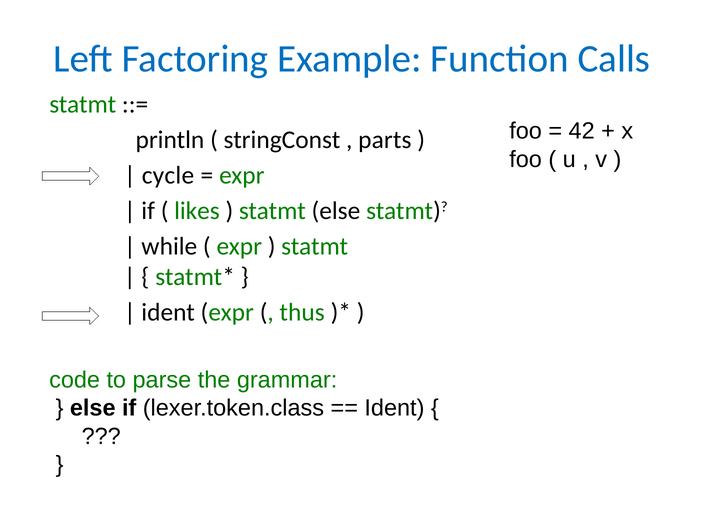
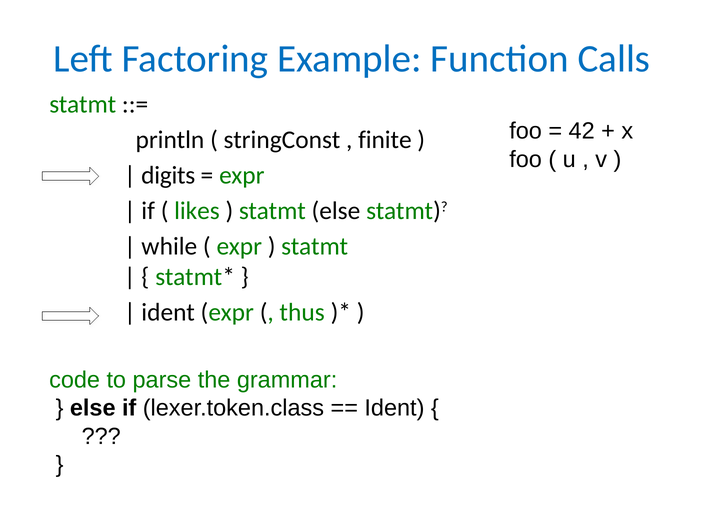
parts: parts -> finite (385, 140)
cycle: cycle -> digits (168, 175)
